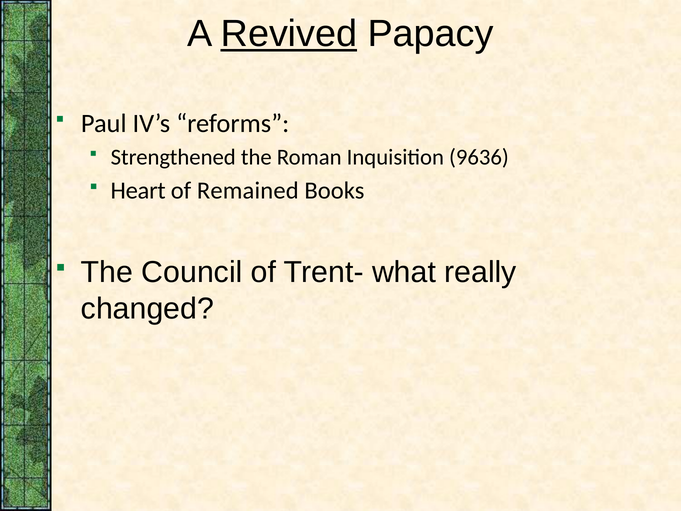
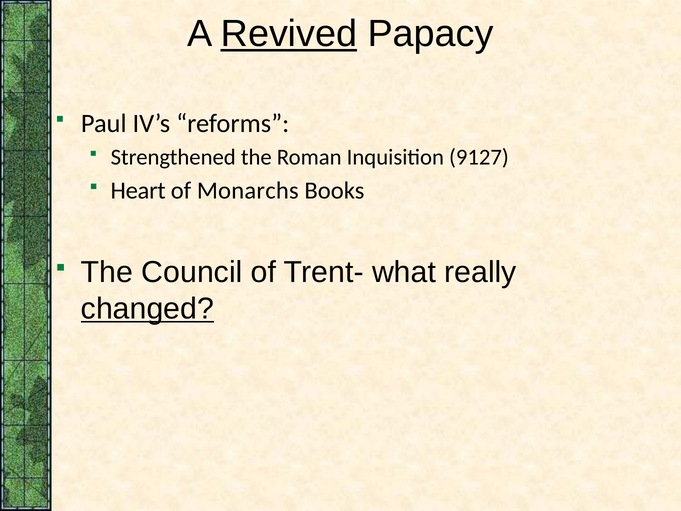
9636: 9636 -> 9127 (479, 157)
Remained: Remained -> Monarchs (248, 191)
changed underline: none -> present (147, 309)
